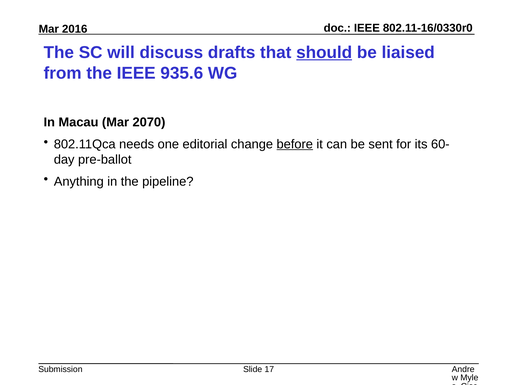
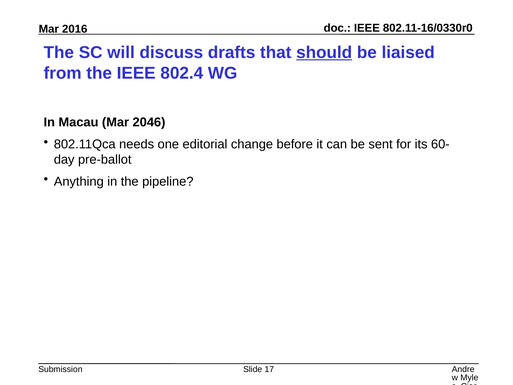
935.6: 935.6 -> 802.4 (182, 73)
2070: 2070 -> 2046 (149, 122)
before underline: present -> none (295, 144)
